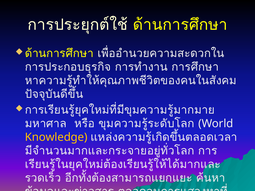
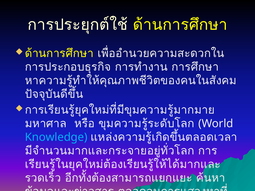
Knowledge colour: yellow -> light blue (56, 137)
